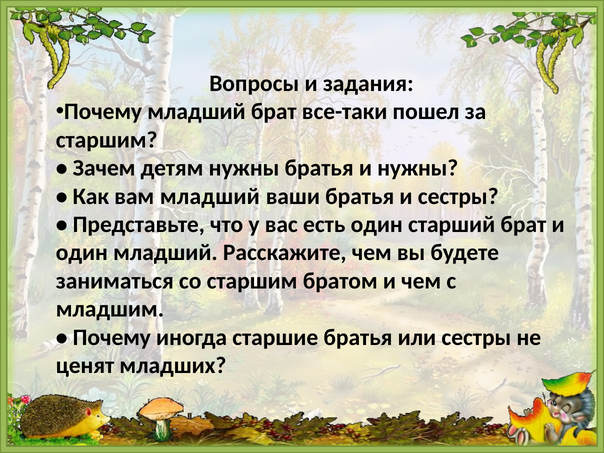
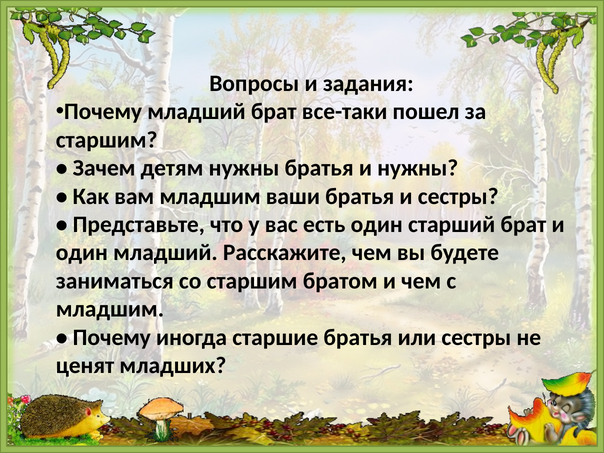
вам младший: младший -> младшим (210, 196)
